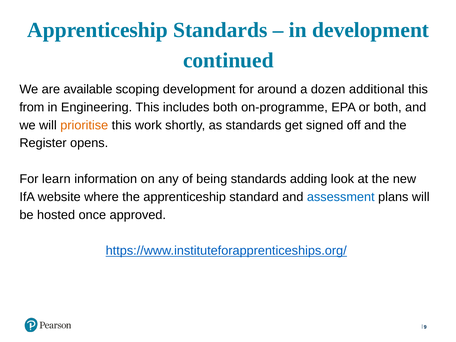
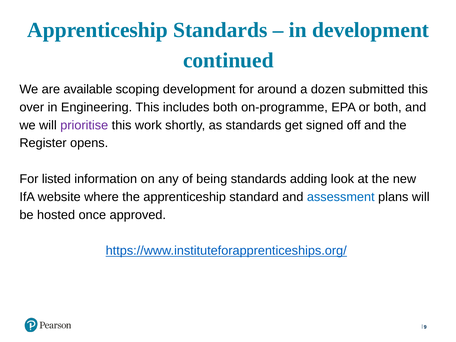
additional: additional -> submitted (377, 89)
from: from -> over (32, 107)
prioritise colour: orange -> purple (84, 125)
learn: learn -> listed (56, 179)
